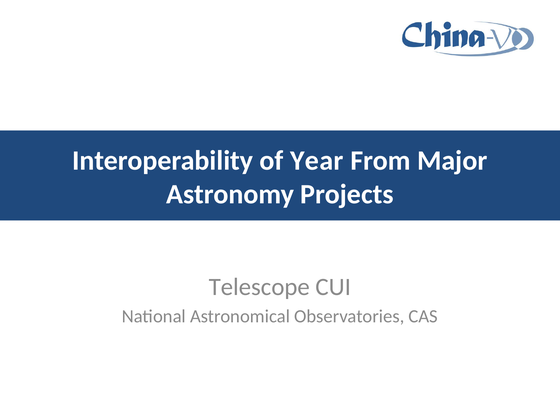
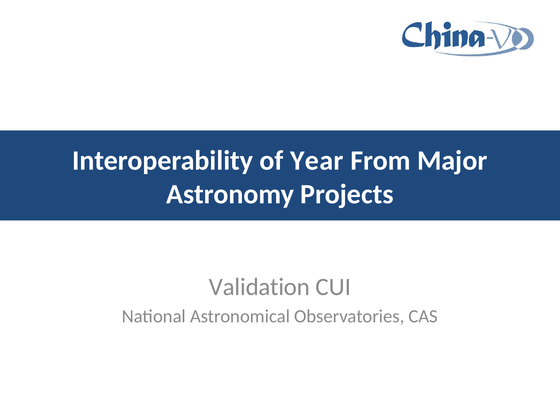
Telescope: Telescope -> Validation (259, 287)
